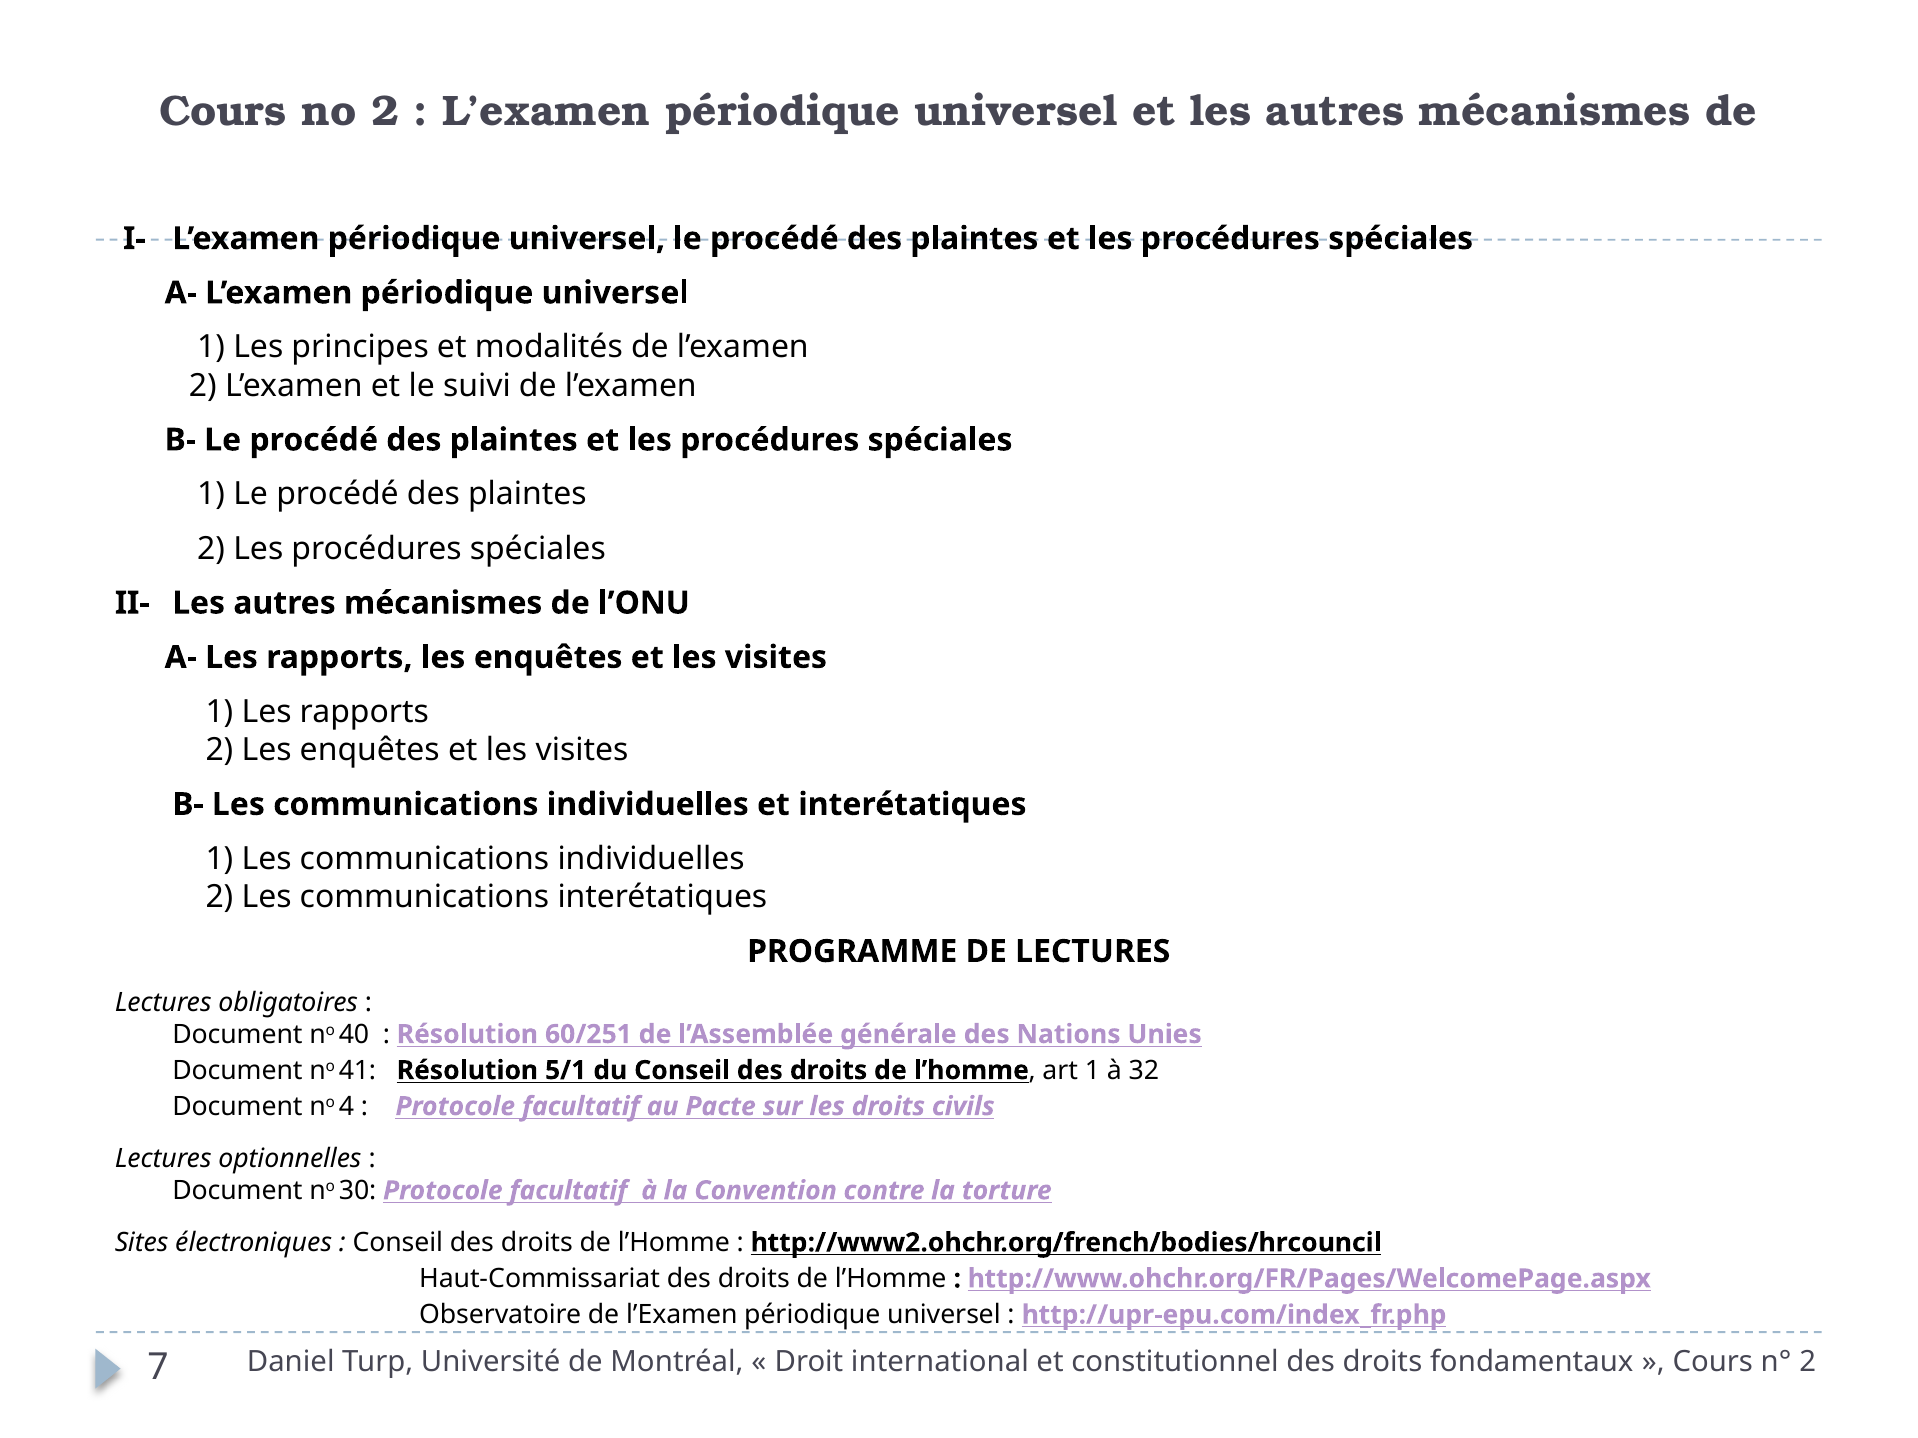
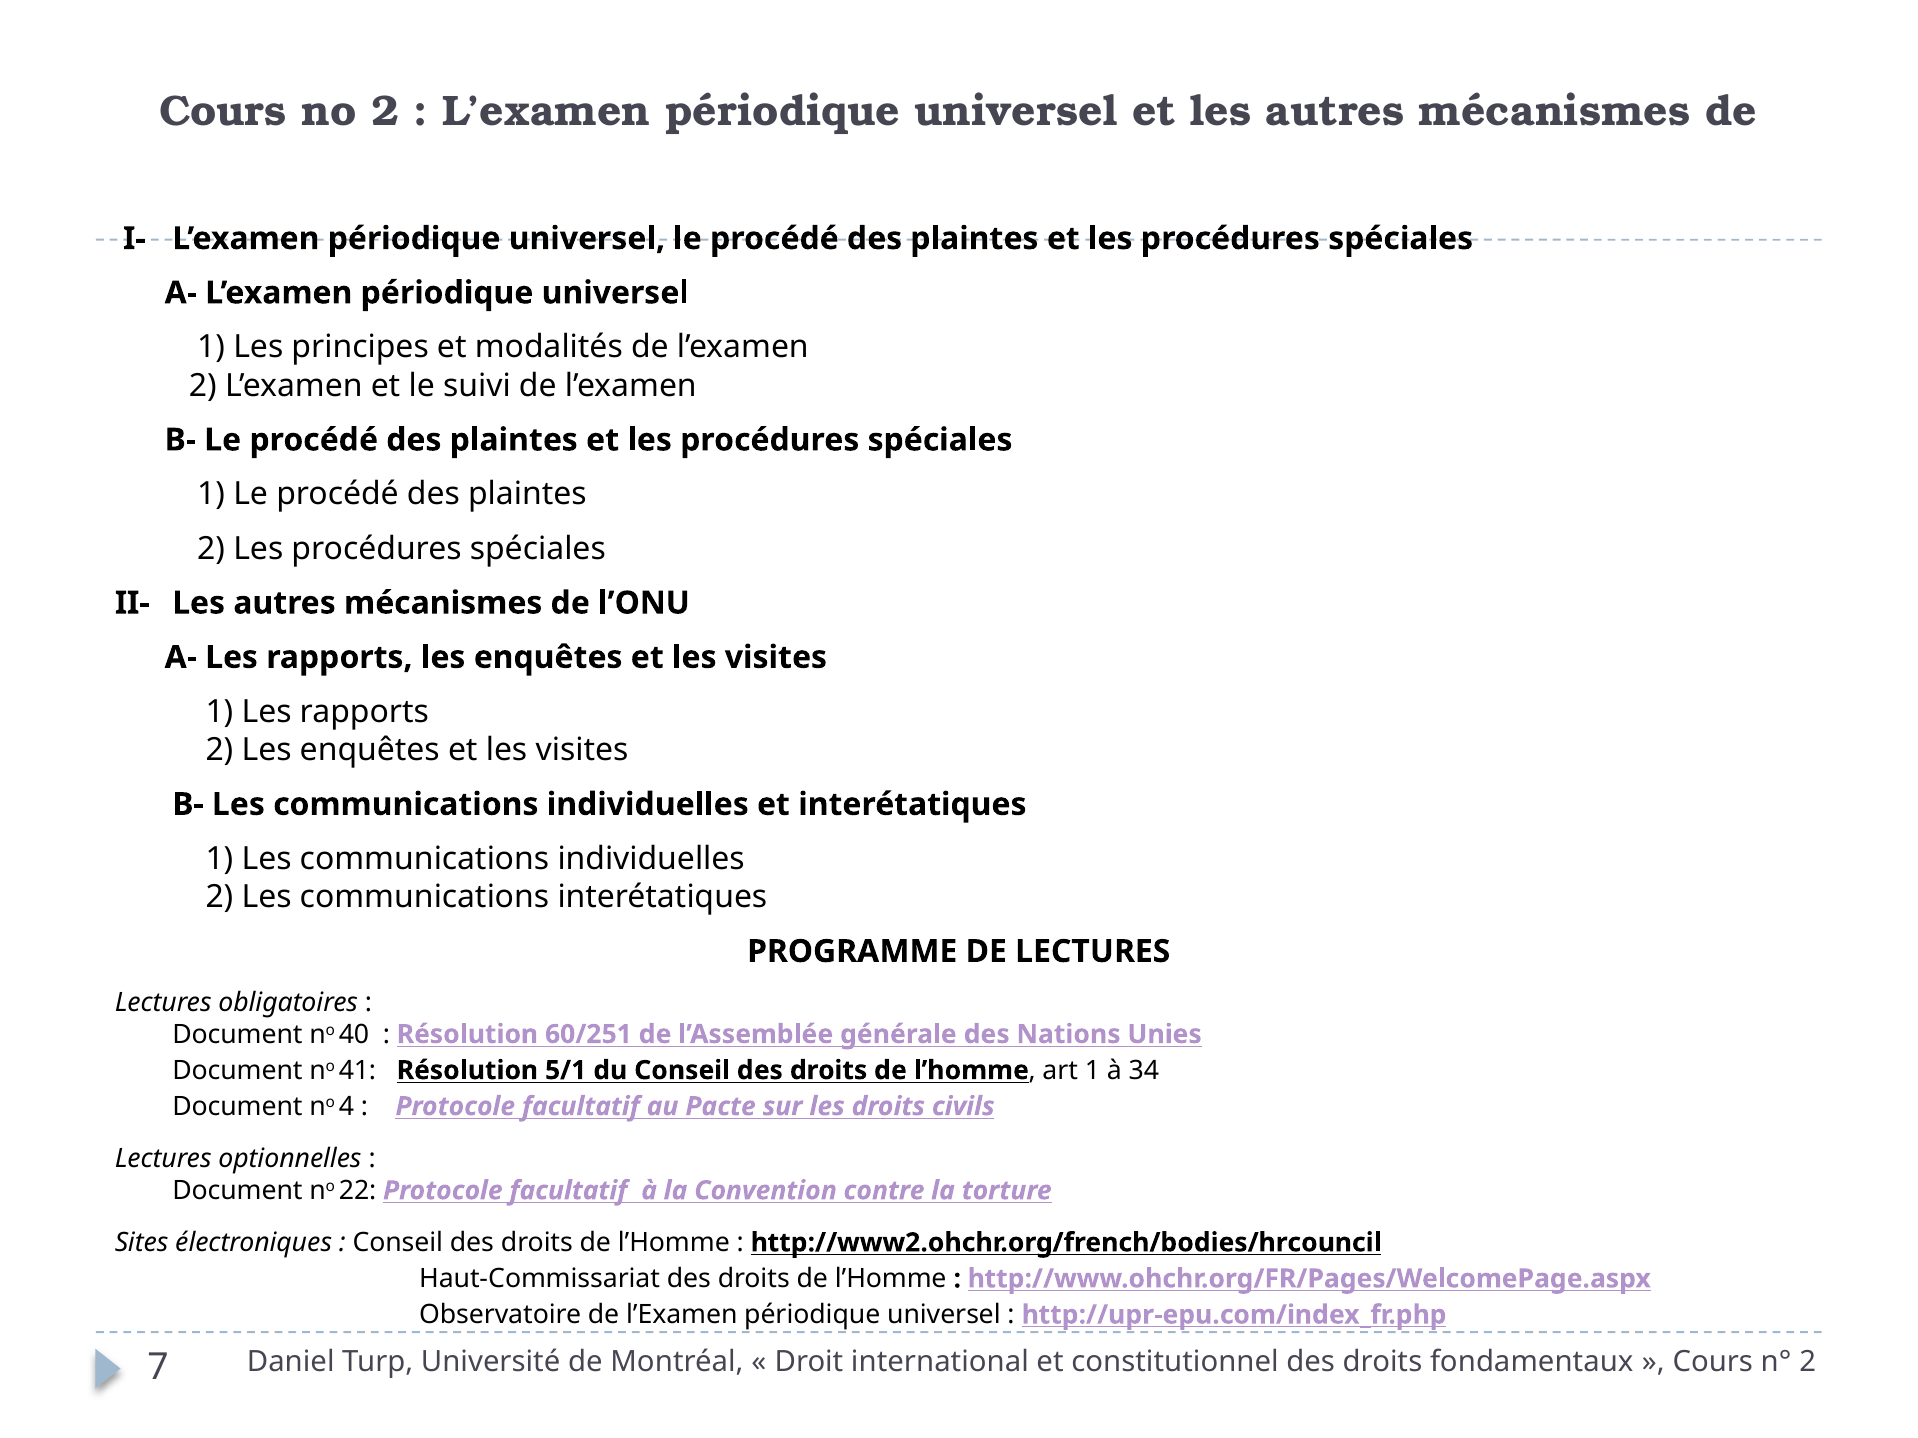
32: 32 -> 34 (1144, 1071)
30: 30 -> 22 (358, 1191)
